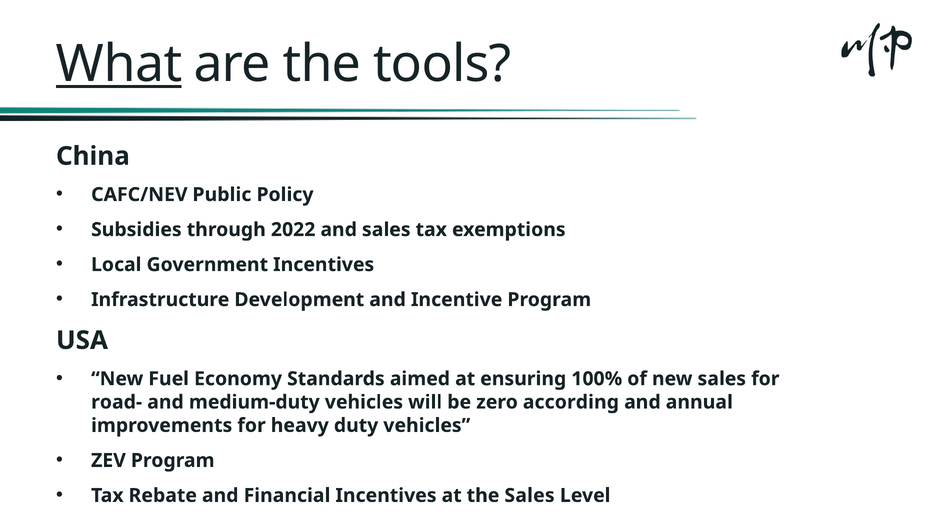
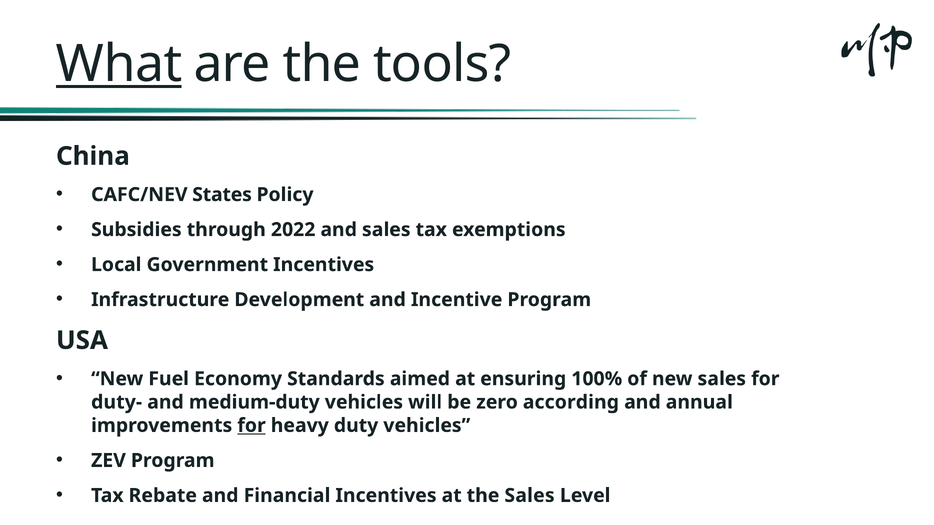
Public: Public -> States (222, 195)
road-: road- -> duty- (117, 402)
for underline: none -> present (251, 426)
